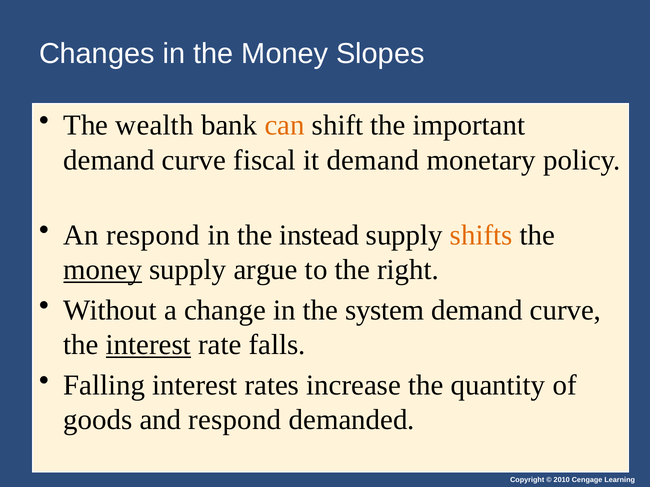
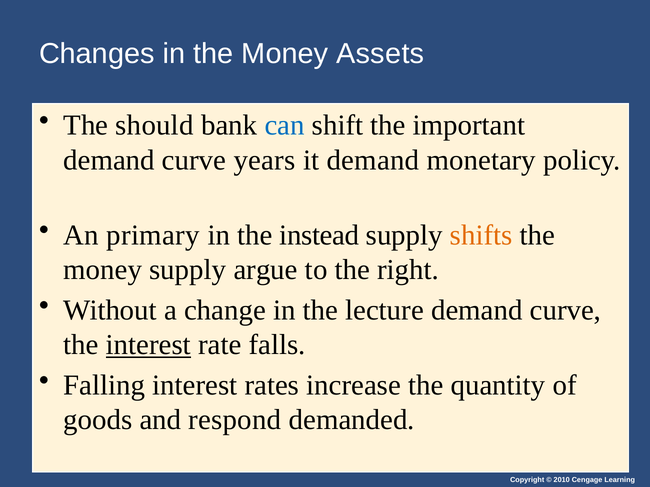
Slopes: Slopes -> Assets (380, 54)
wealth: wealth -> should (155, 126)
can colour: orange -> blue (285, 126)
fiscal: fiscal -> years (265, 160)
An respond: respond -> primary (153, 235)
money underline: present -> none (103, 270)
system: system -> lecture (385, 310)
